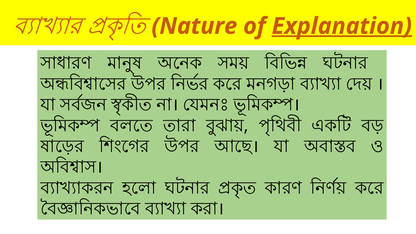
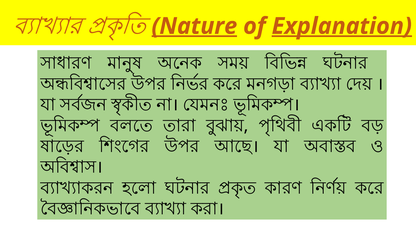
Nature underline: none -> present (194, 26)
